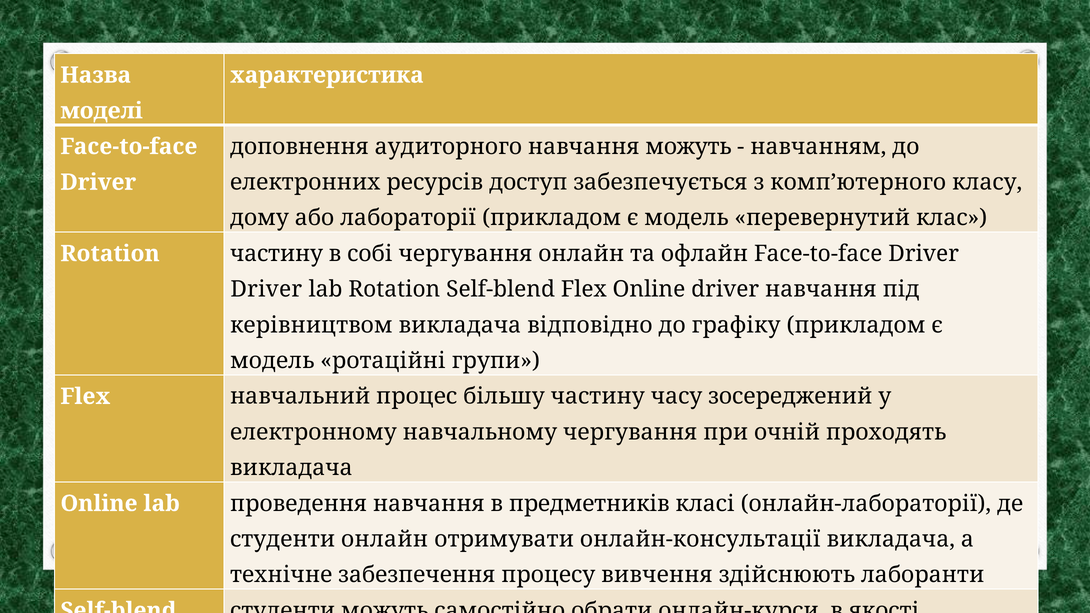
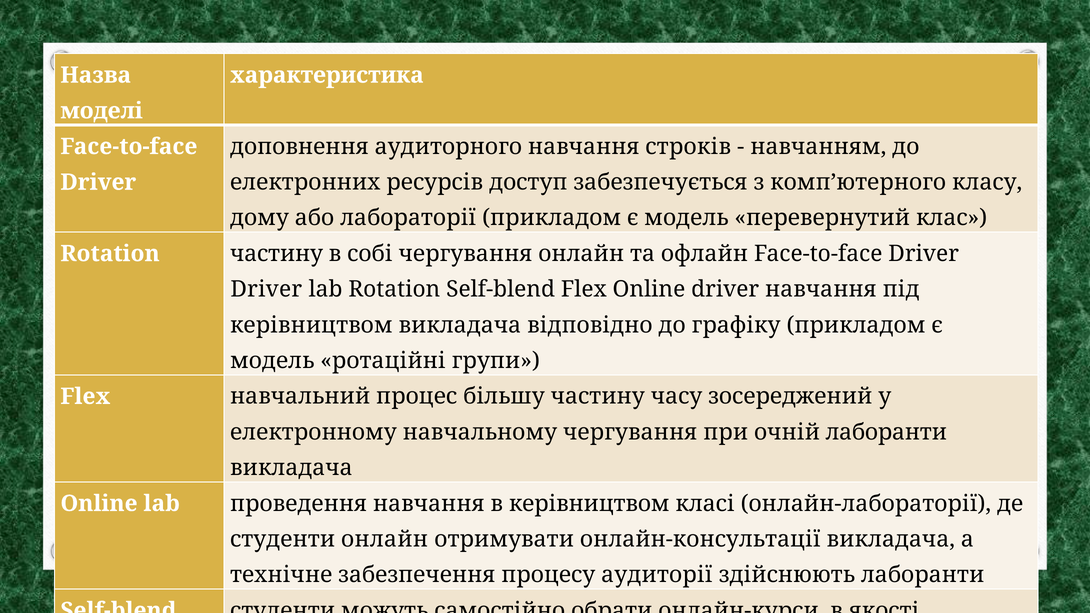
навчання можуть: можуть -> строків (688, 147)
очній проходять: проходять -> лаборанти (886, 432)
в предметників: предметників -> керівництвом (589, 504)
процесу вивчення: вивчення -> аудиторії (657, 575)
